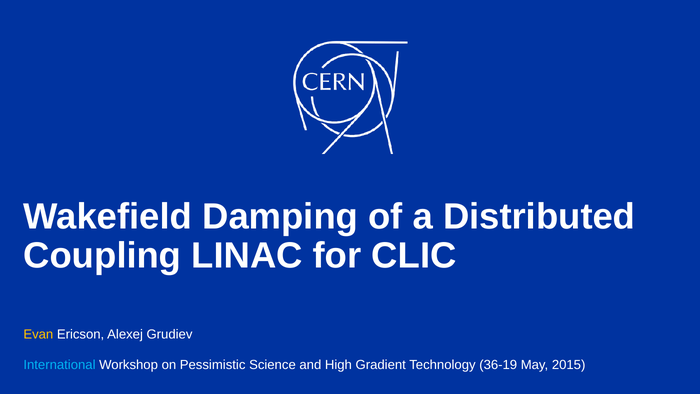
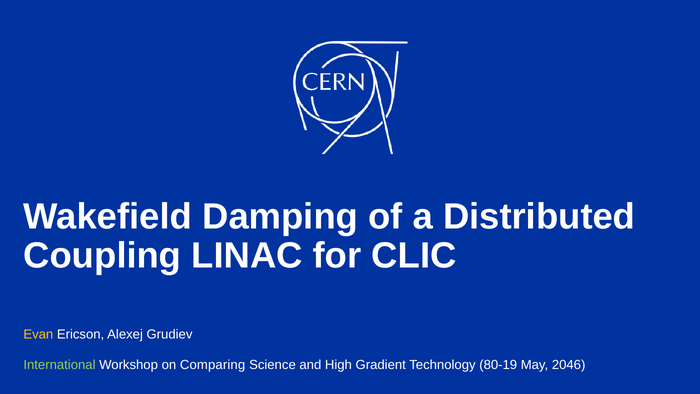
International colour: light blue -> light green (59, 365)
Pessimistic: Pessimistic -> Comparing (213, 365)
36-19: 36-19 -> 80-19 (498, 365)
2015: 2015 -> 2046 (569, 365)
